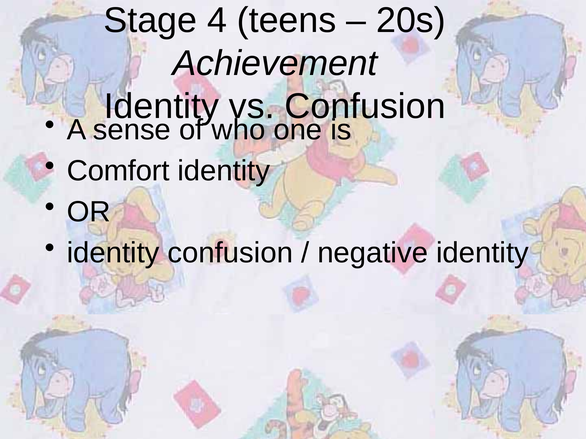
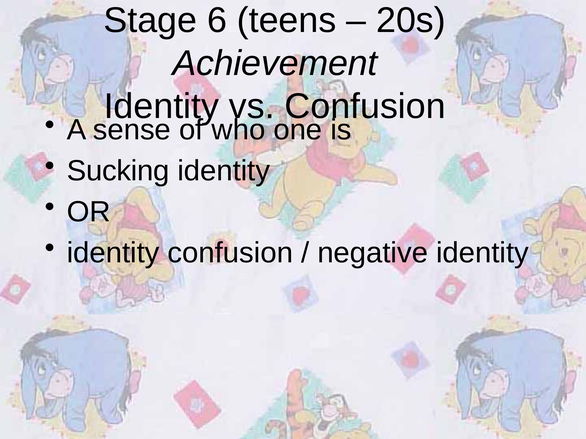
4: 4 -> 6 (217, 20)
Comfort: Comfort -> Sucking (118, 171)
